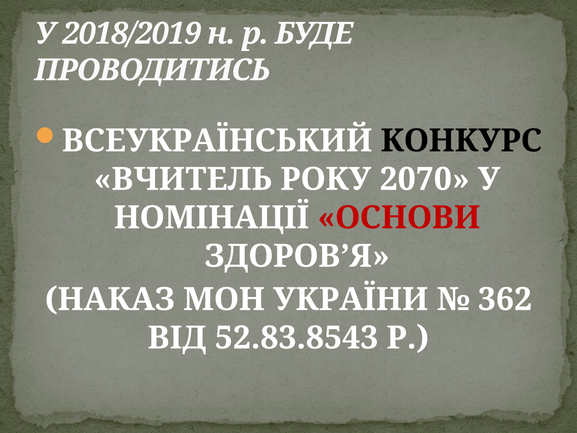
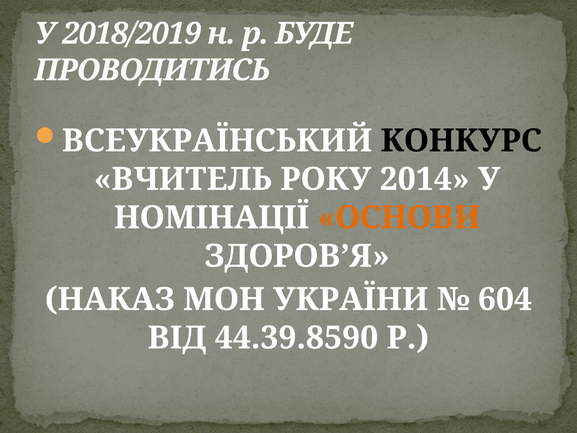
2070: 2070 -> 2014 (425, 179)
ОСНОВИ colour: red -> orange (399, 218)
362: 362 -> 604 (505, 299)
52.83.8543: 52.83.8543 -> 44.39.8590 (296, 338)
